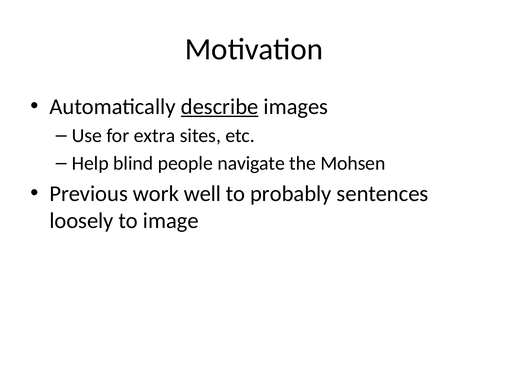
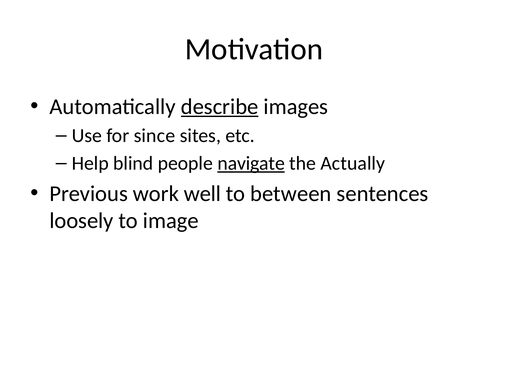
extra: extra -> since (154, 136)
navigate underline: none -> present (251, 163)
Mohsen: Mohsen -> Actually (353, 163)
probably: probably -> between (291, 194)
